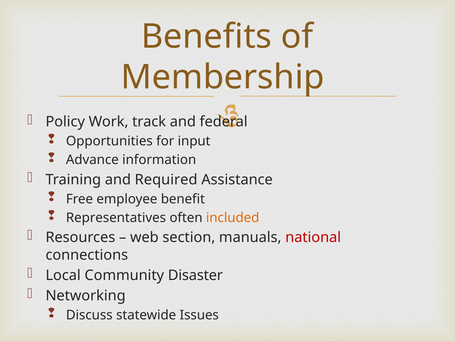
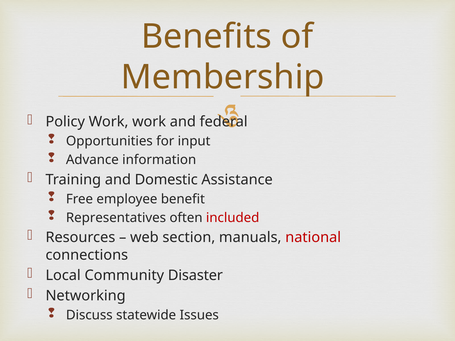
Work track: track -> work (149, 122)
Required: Required -> Domestic (166, 180)
included colour: orange -> red (233, 218)
